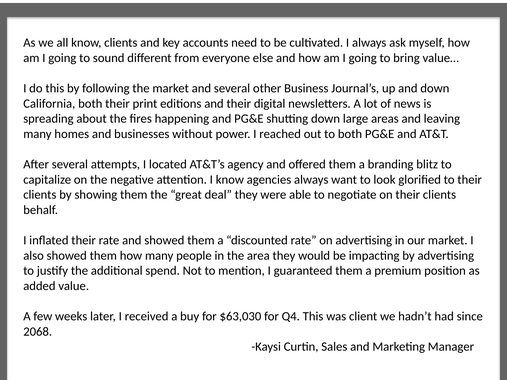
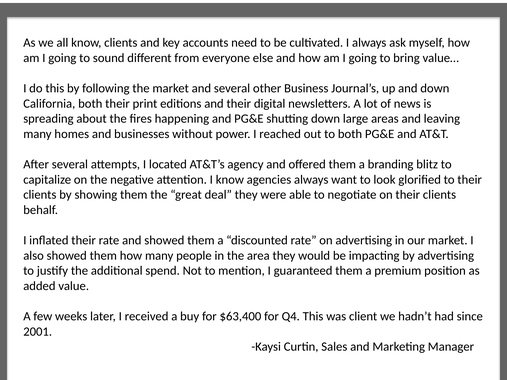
$63,030: $63,030 -> $63,400 (240, 317)
2068: 2068 -> 2001 (38, 332)
